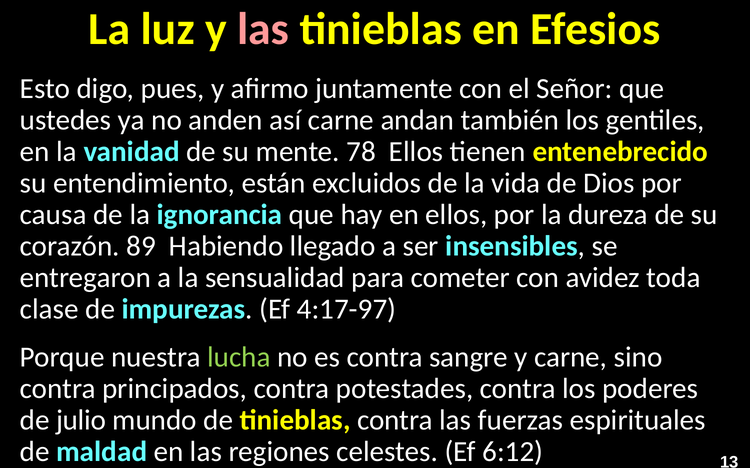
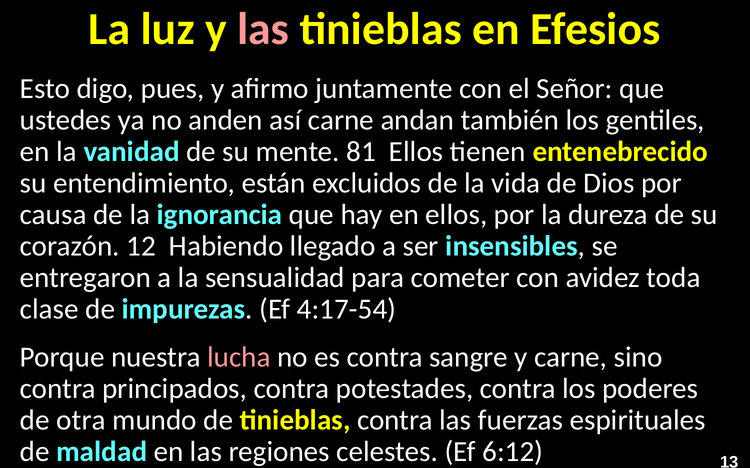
78: 78 -> 81 (361, 152)
89: 89 -> 12 (141, 246)
4:17-97: 4:17-97 -> 4:17-54 (346, 309)
lucha colour: light green -> pink (239, 358)
julio: julio -> otra (81, 421)
